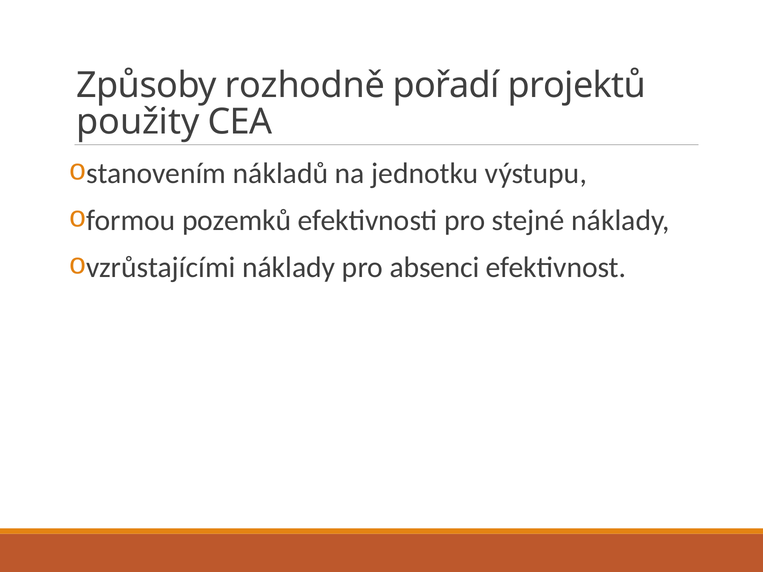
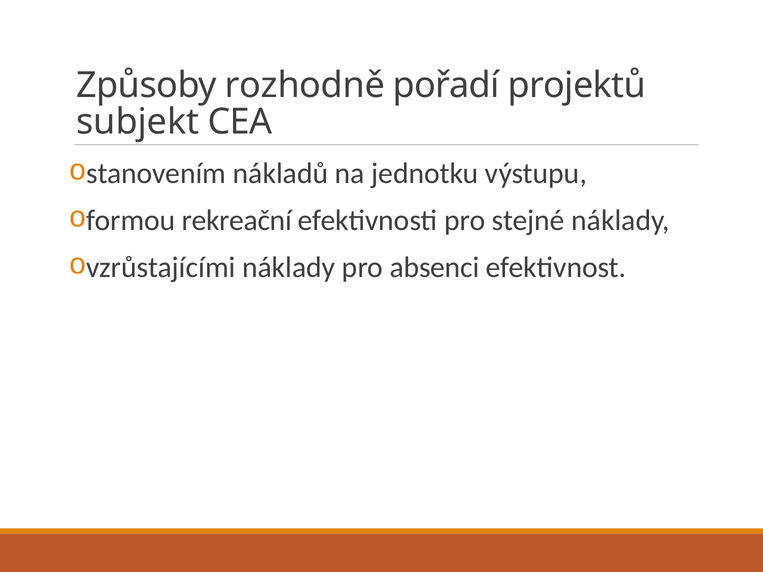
použity: použity -> subjekt (138, 122)
pozemků: pozemků -> rekreační (237, 221)
